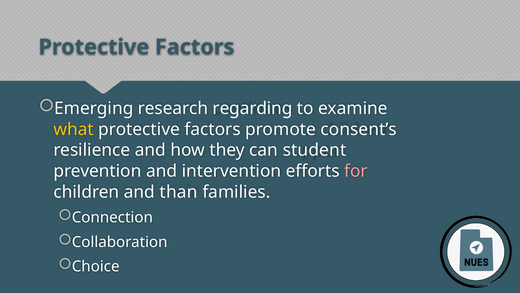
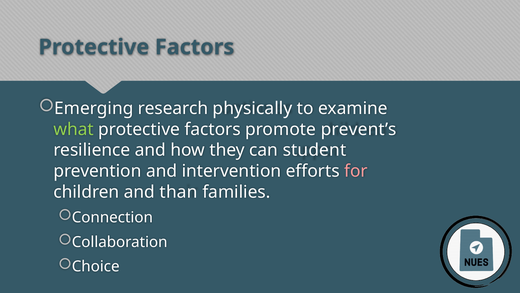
regarding: regarding -> physically (252, 108)
what colour: yellow -> light green (74, 129)
consent’s: consent’s -> prevent’s (359, 129)
